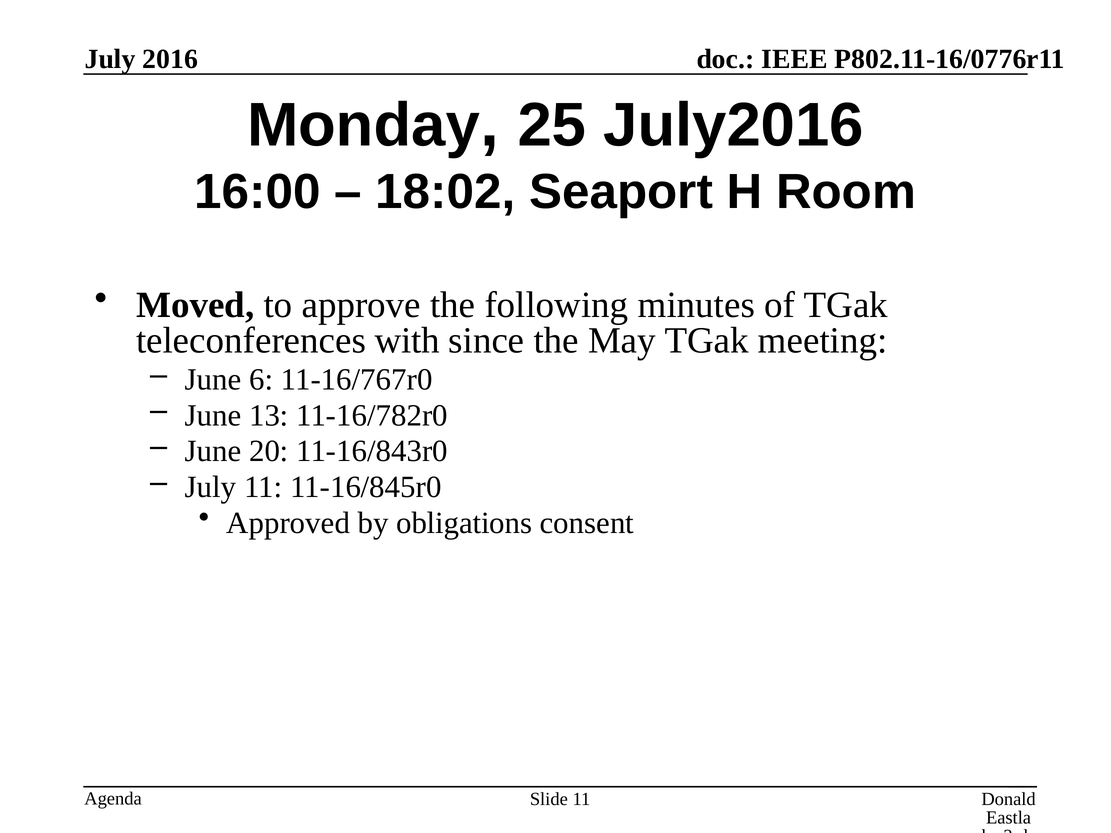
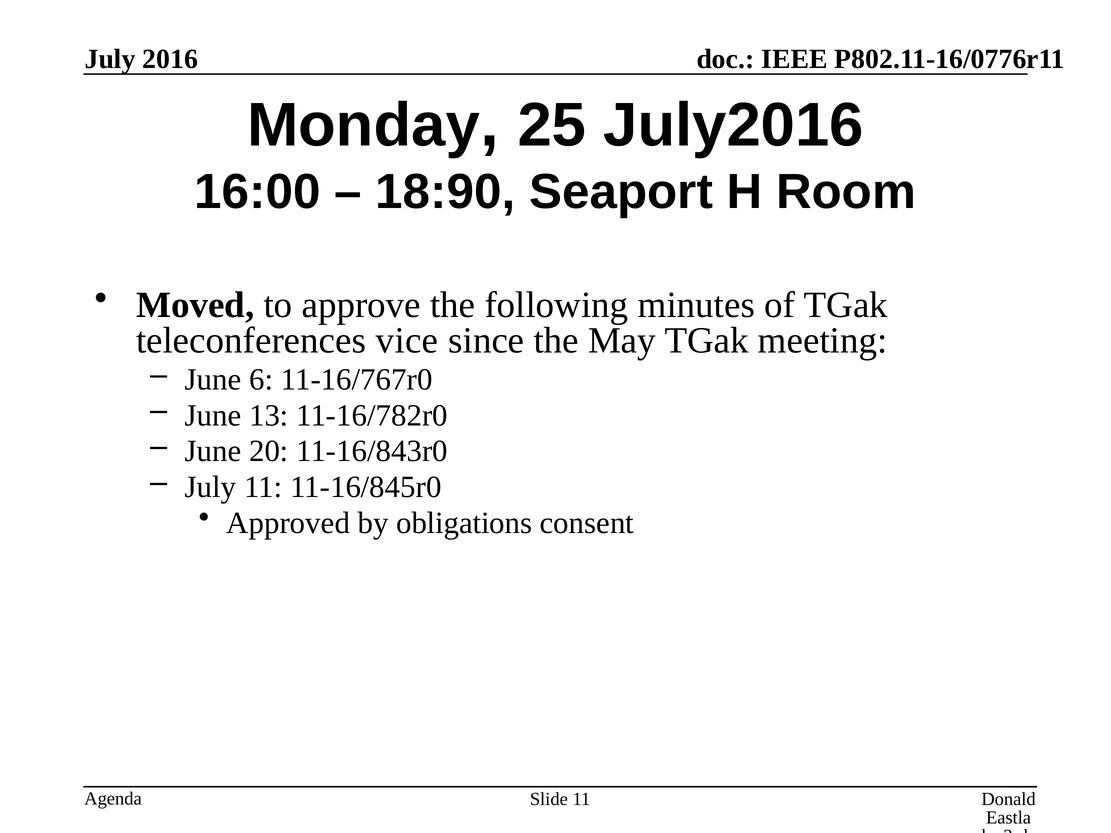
18:02: 18:02 -> 18:90 (445, 192)
with: with -> vice (407, 341)
